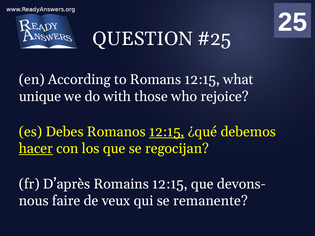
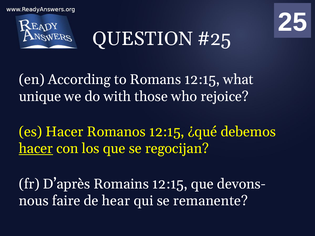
es Debes: Debes -> Hacer (64, 132)
12:15 underline: present -> none (167, 132)
veux: veux -> hear (116, 201)
